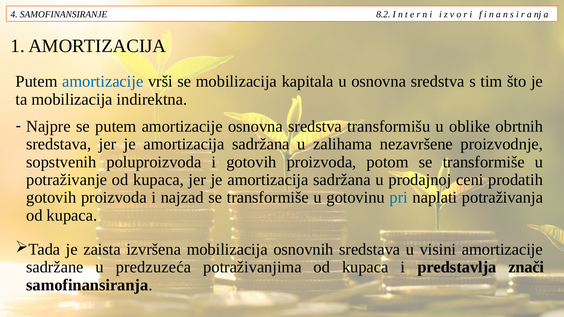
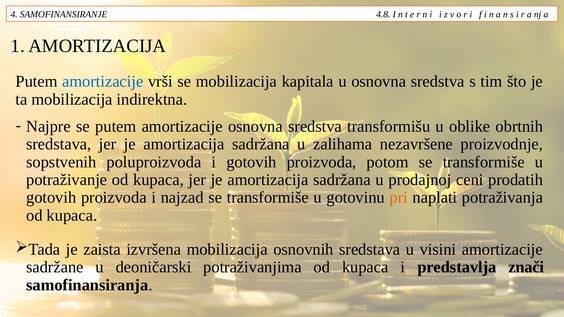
8.2: 8.2 -> 4.8 (383, 14)
pri colour: blue -> orange (399, 198)
predzuzeća: predzuzeća -> deoničarski (153, 267)
